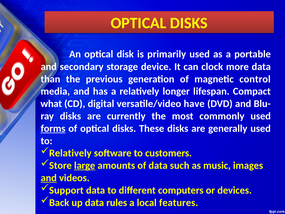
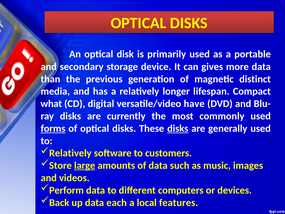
clock: clock -> gives (212, 67)
control: control -> distinct (255, 79)
disks underline: none -> present (178, 128)
and underline: present -> none (49, 178)
Support: Support -> Perform (66, 190)
rules: rules -> each (117, 202)
